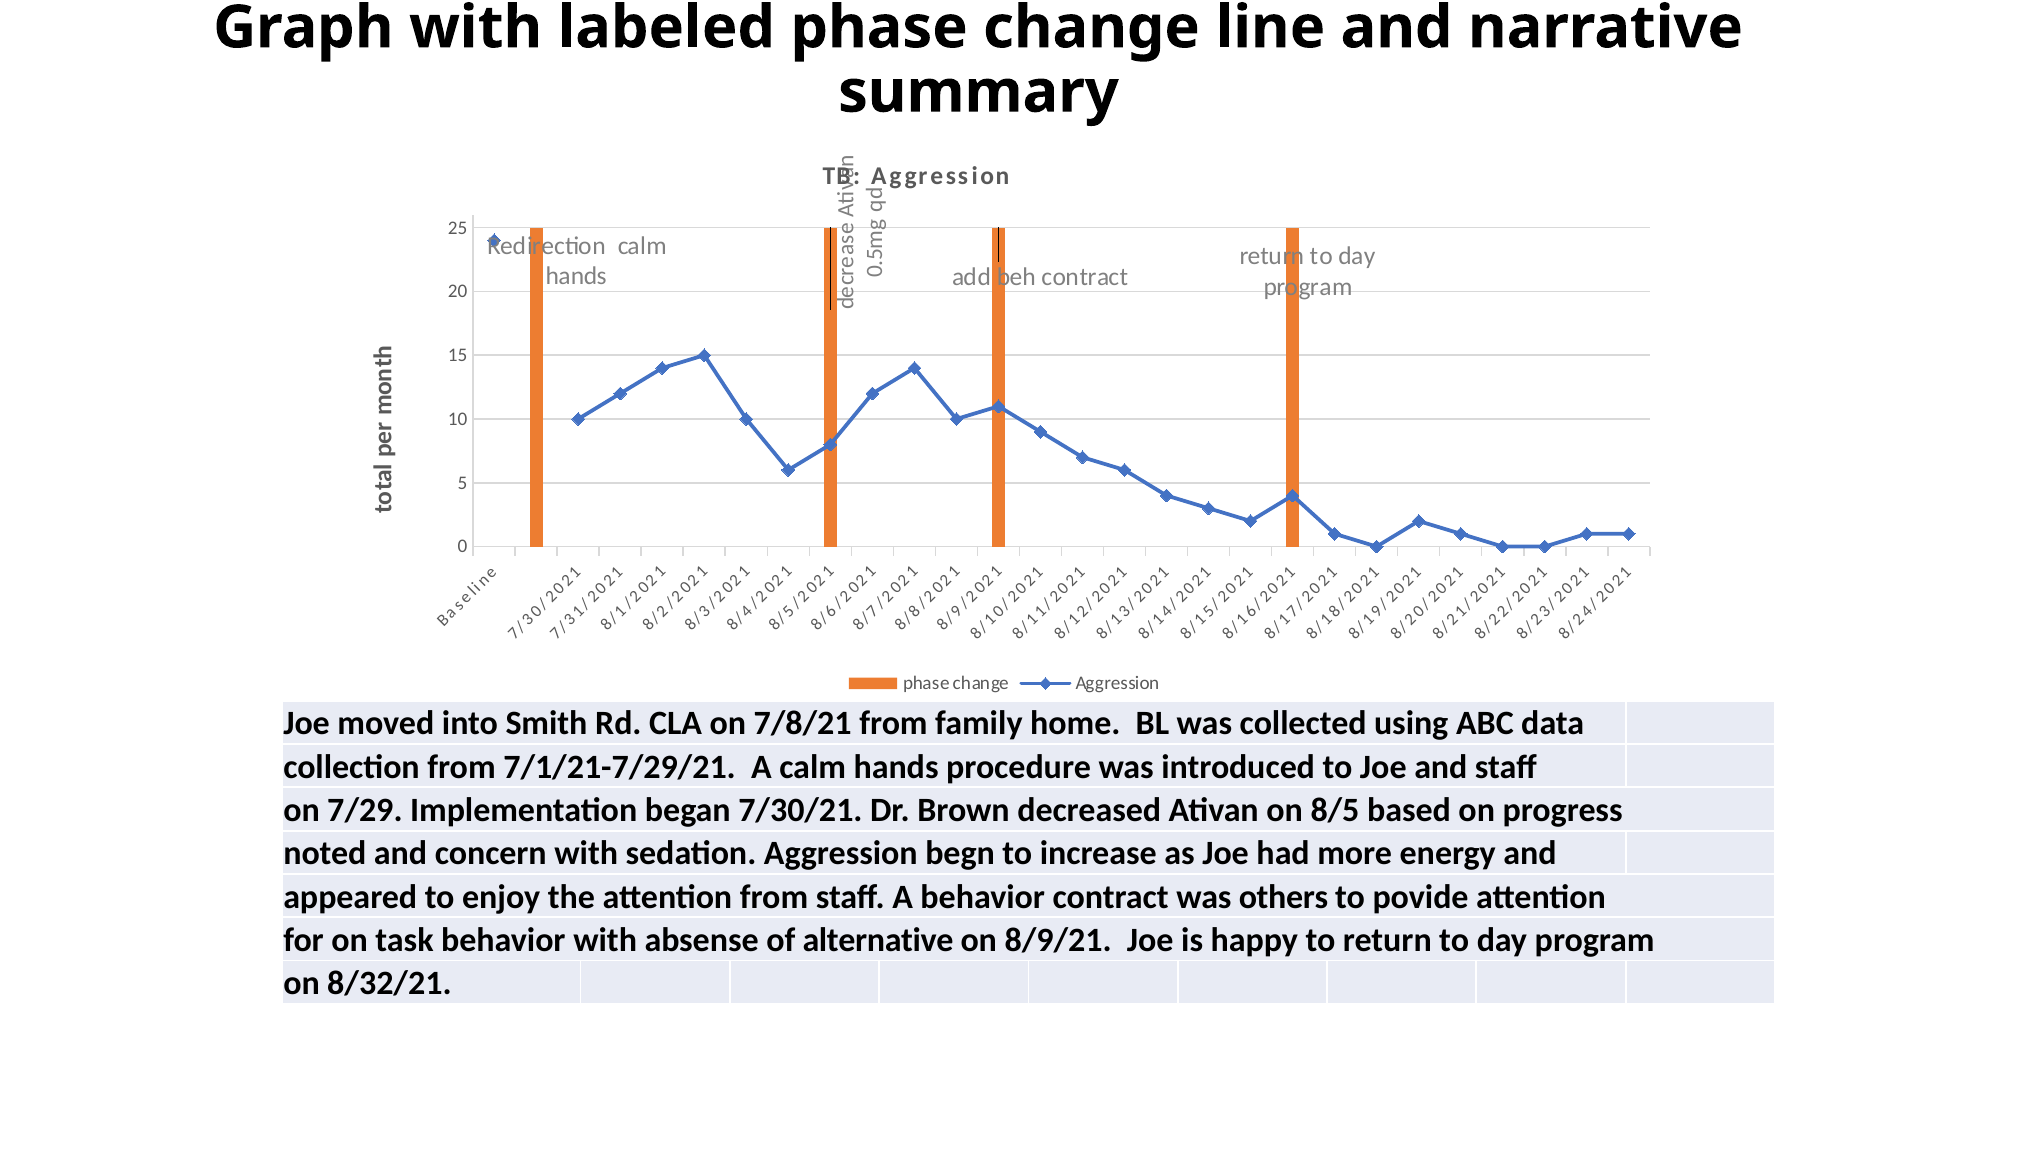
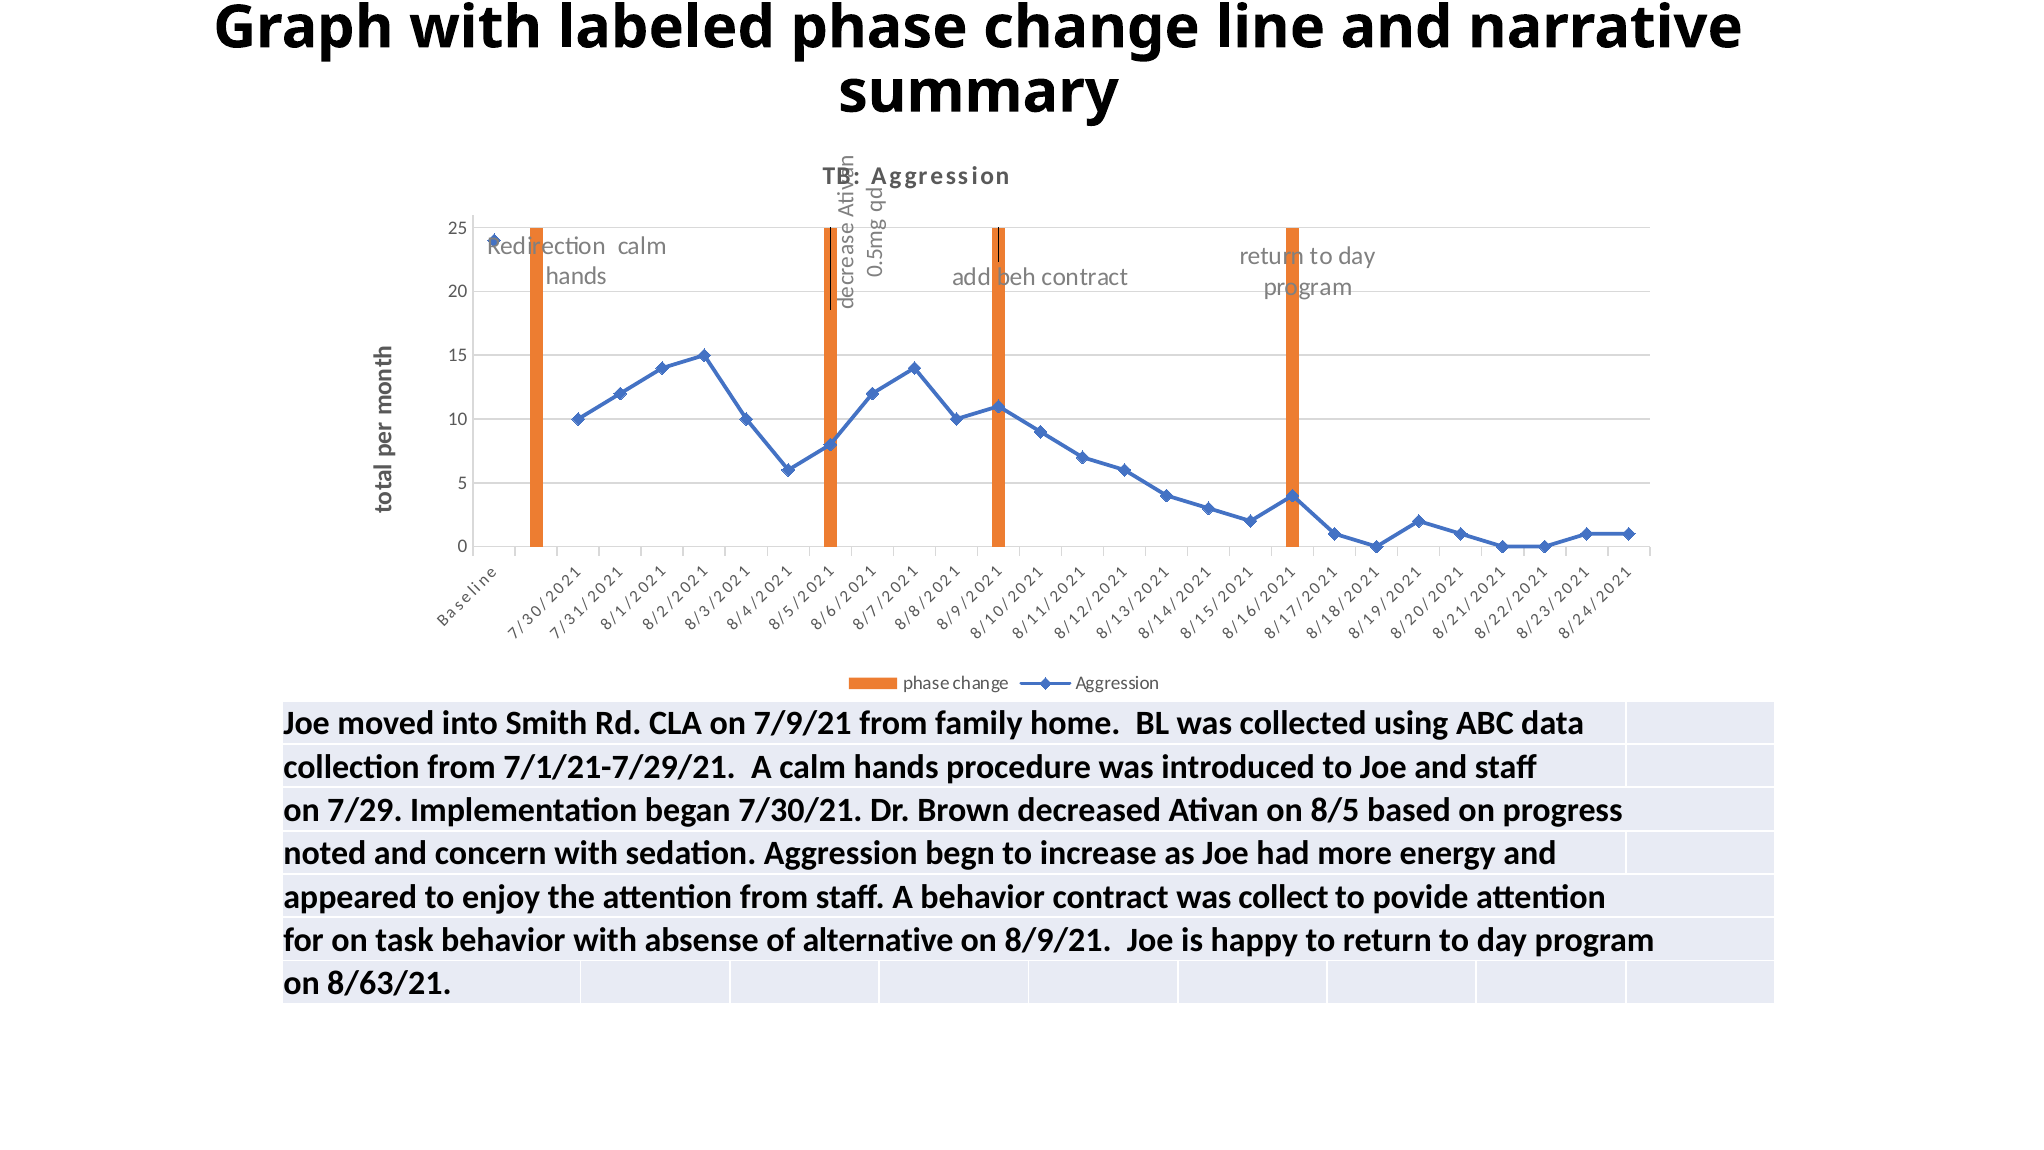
7/8/21: 7/8/21 -> 7/9/21 (803, 724)
others: others -> collect (1283, 897)
8/32/21: 8/32/21 -> 8/63/21 (389, 983)
